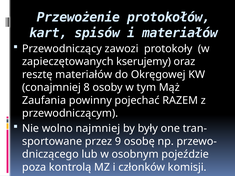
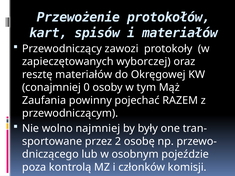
kserujemy: kserujemy -> wyborczej (144, 62)
8: 8 -> 0 (87, 88)
9: 9 -> 2 (118, 142)
